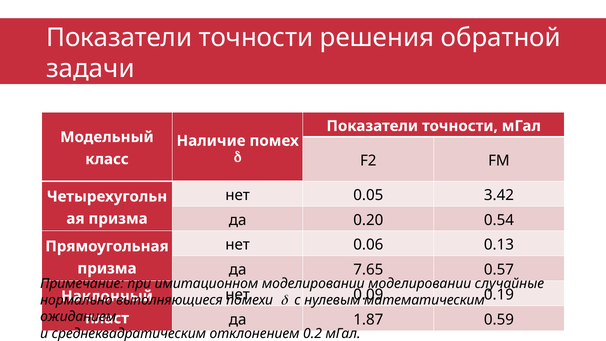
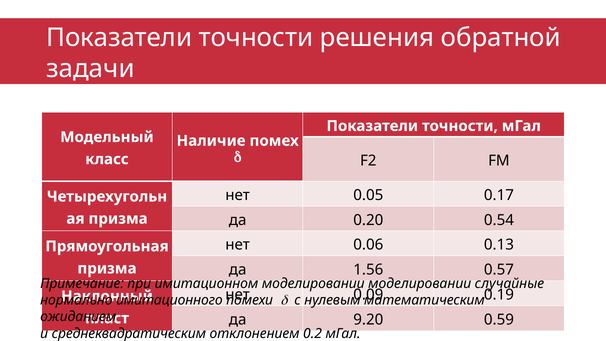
3.42: 3.42 -> 0.17 (499, 195)
7.65: 7.65 -> 1.56 (368, 270)
выполняющиеся: выполняющиеся -> имитационного (169, 300)
1.87: 1.87 -> 9.20 (368, 320)
